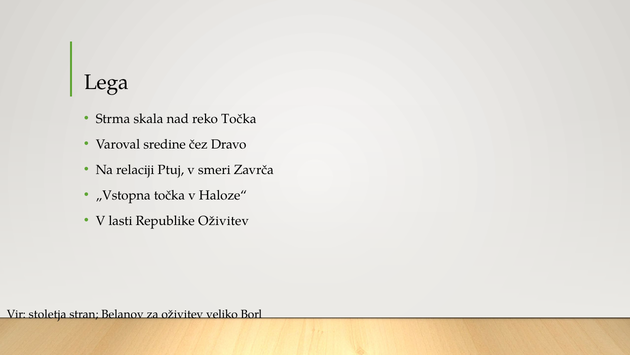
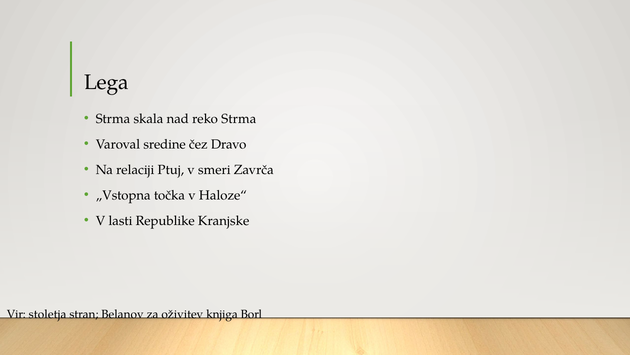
reko Točka: Točka -> Strma (239, 118)
Republike Oživitev: Oživitev -> Kranjske (224, 220)
veliko: veliko -> knjiga (222, 314)
